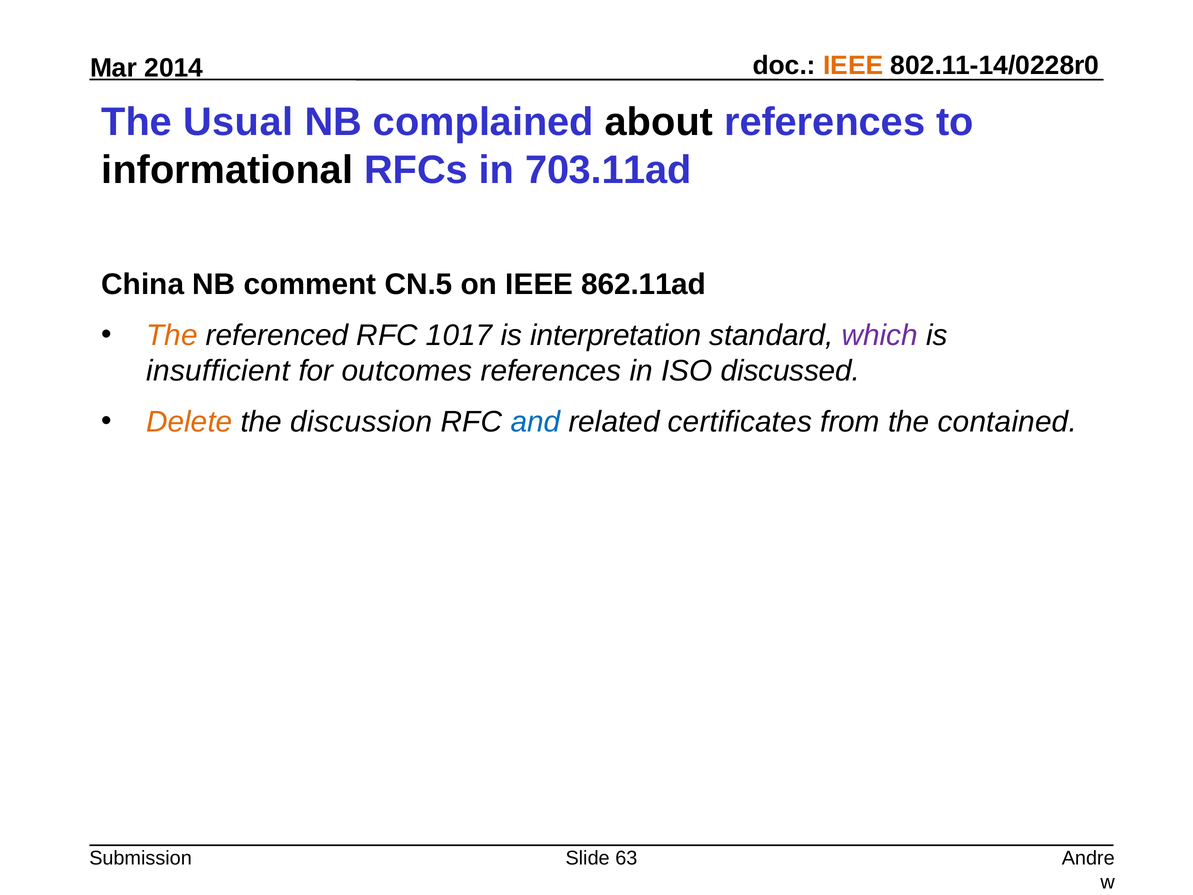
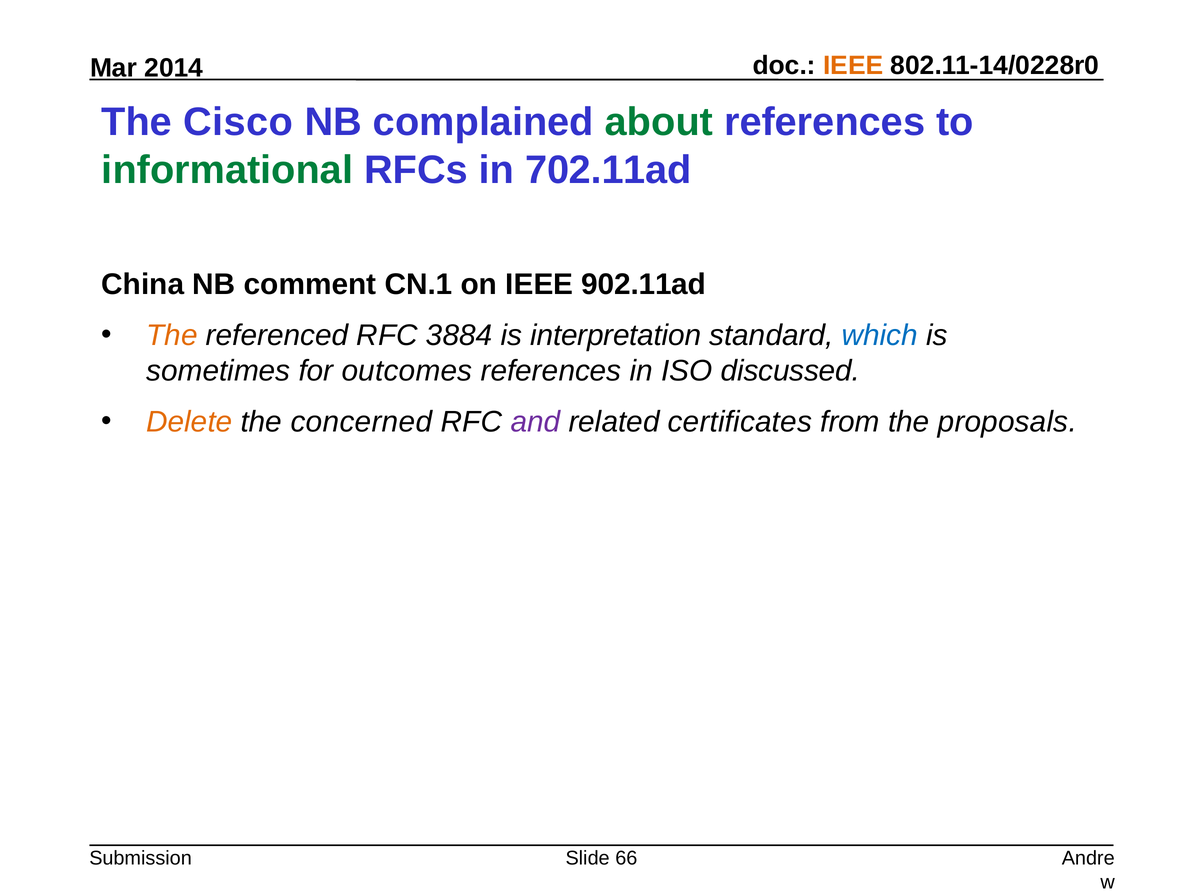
The Usual: Usual -> Cisco (238, 122)
about colour: black -> green (659, 122)
informational colour: black -> green (227, 170)
703.11ad: 703.11ad -> 702.11ad (608, 170)
CN.5: CN.5 -> CN.1 (419, 284)
862.11ad: 862.11ad -> 902.11ad (644, 284)
1017: 1017 -> 3884 (459, 335)
which colour: purple -> blue (880, 335)
insufficient: insufficient -> sometimes (218, 371)
discussion: discussion -> concerned (361, 422)
and colour: blue -> purple (535, 422)
contained: contained -> proposals (1007, 422)
63: 63 -> 66 (626, 858)
